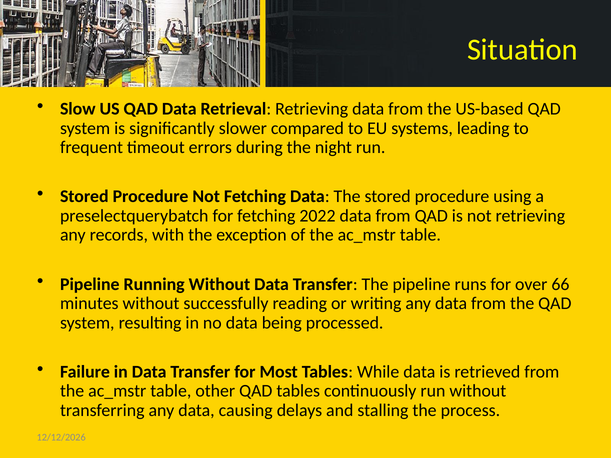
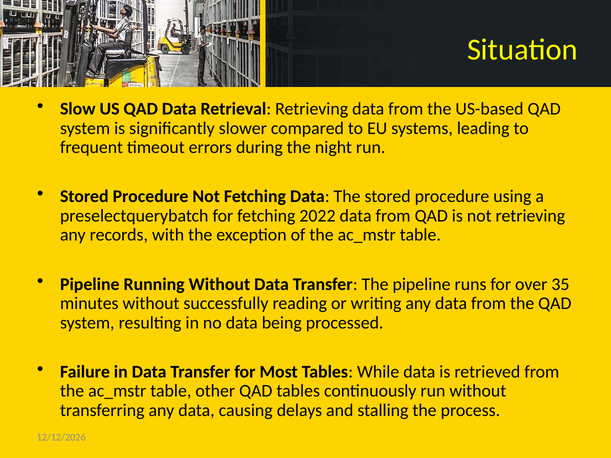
66: 66 -> 35 (560, 284)
